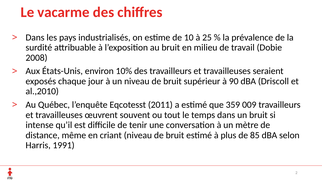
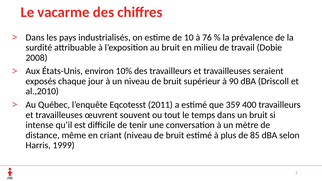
25: 25 -> 76 (207, 37)
009: 009 -> 400 (249, 105)
1991: 1991 -> 1999 (64, 145)
